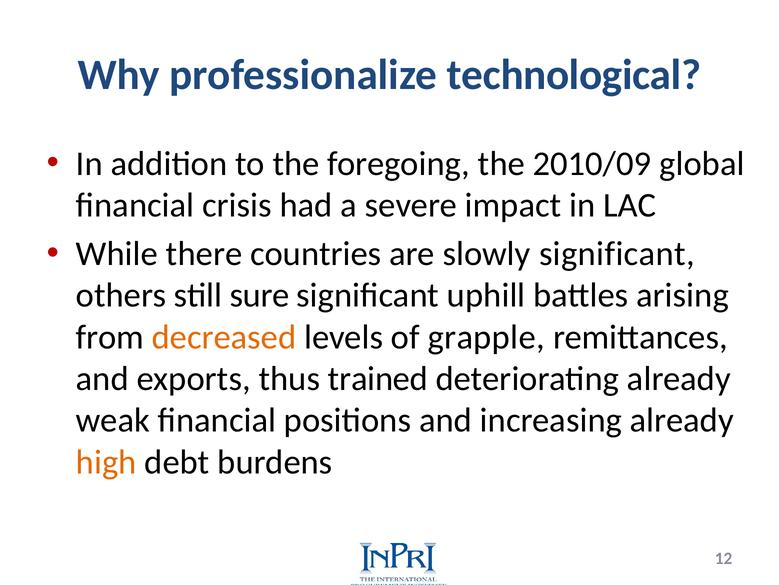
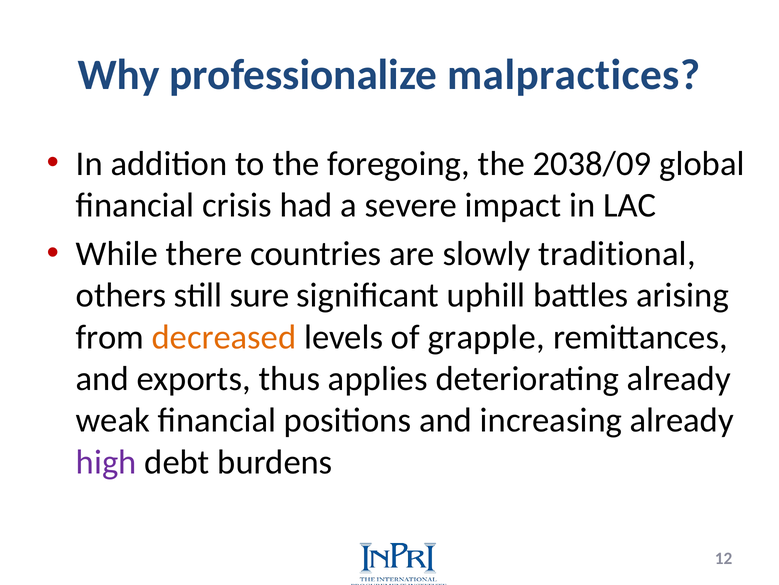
technological: technological -> malpractices (574, 75)
2010/09: 2010/09 -> 2038/09 (592, 163)
slowly significant: significant -> traditional (617, 254)
trained: trained -> applies (378, 378)
high colour: orange -> purple (106, 461)
